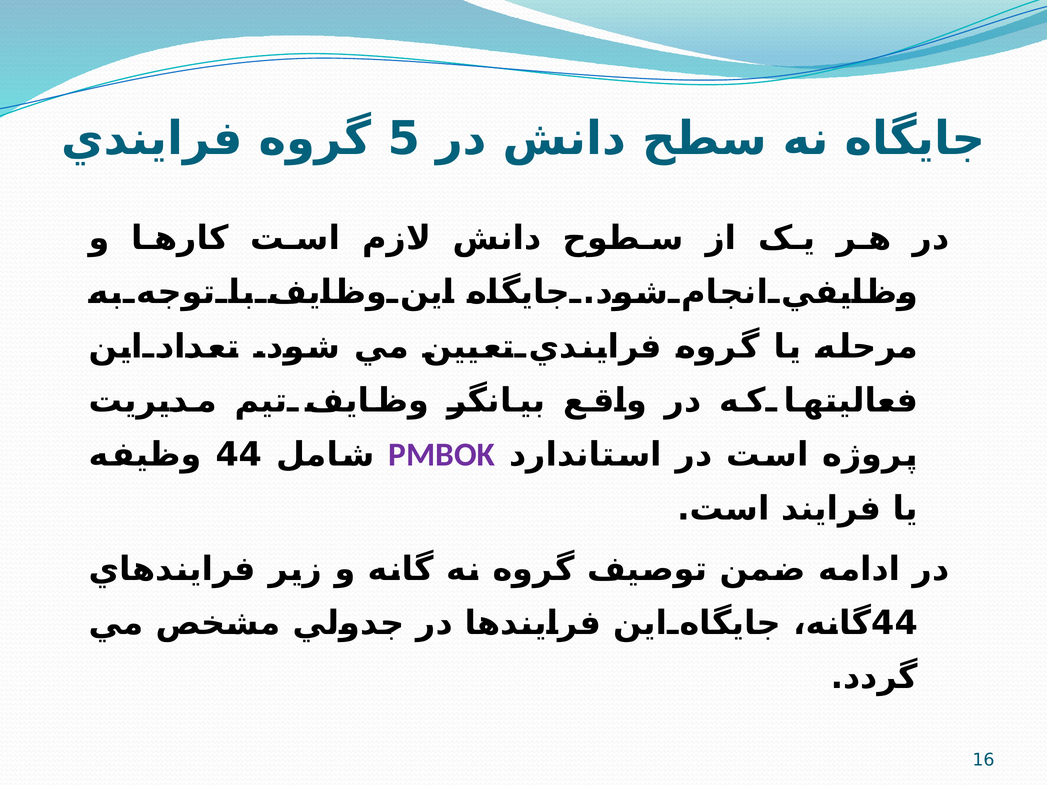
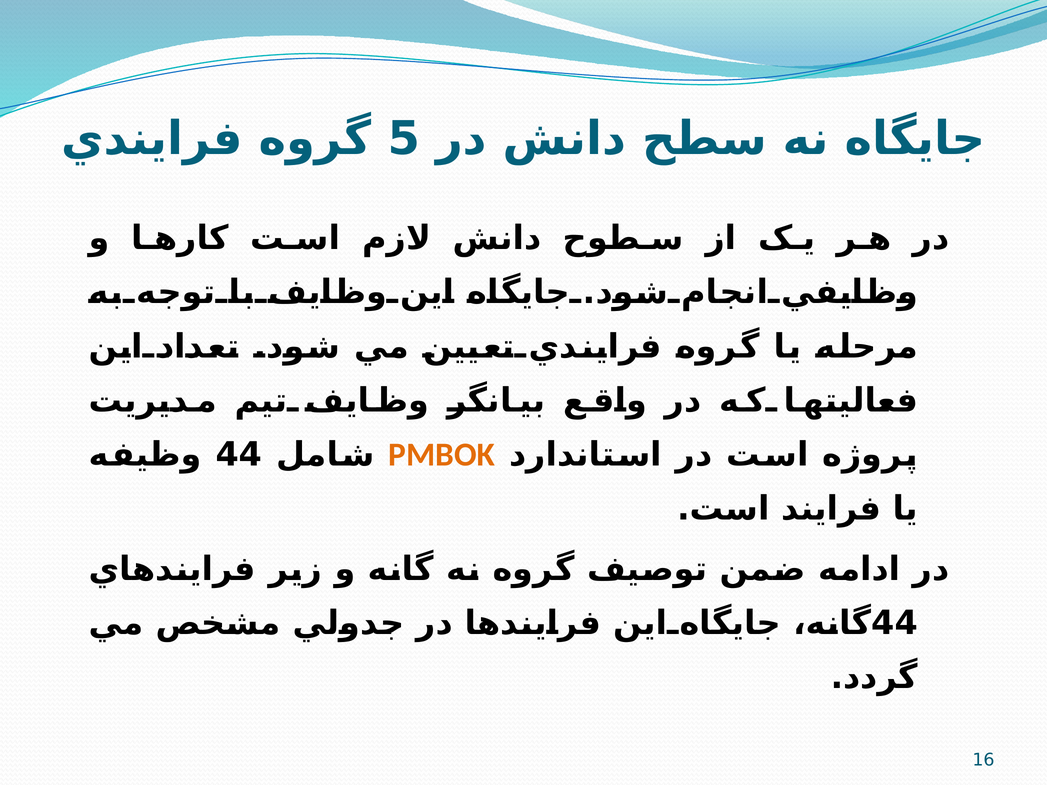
PMBOK colour: purple -> orange (442, 455)
